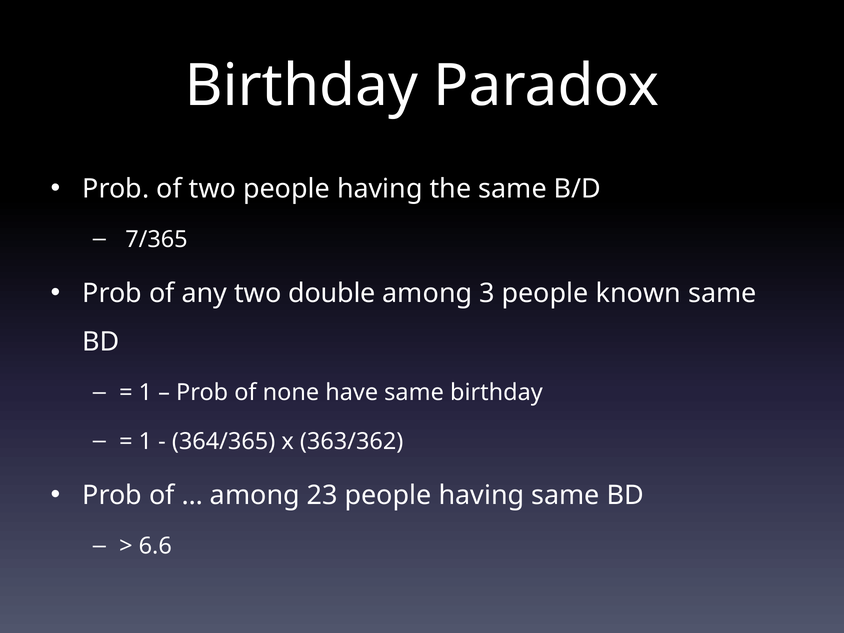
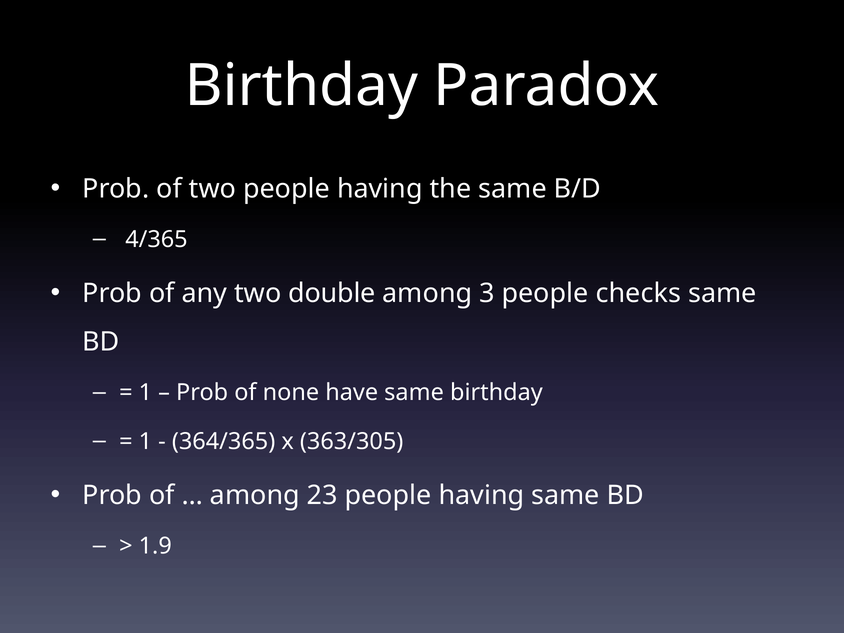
7/365: 7/365 -> 4/365 (156, 239)
known: known -> checks (638, 293)
363/362: 363/362 -> 363/305 (352, 441)
6.6: 6.6 -> 1.9 (155, 546)
